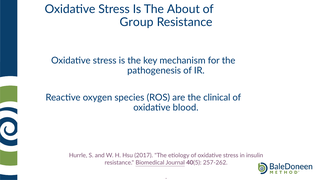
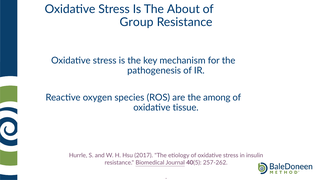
clinical: clinical -> among (217, 97)
blood: blood -> tissue (186, 108)
